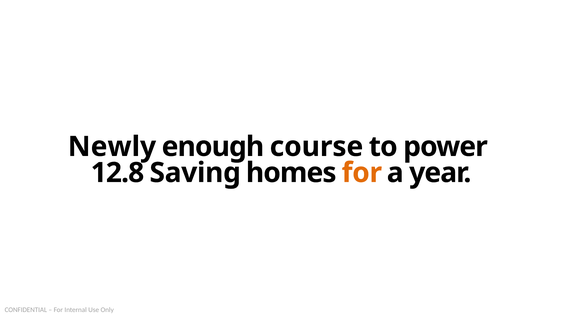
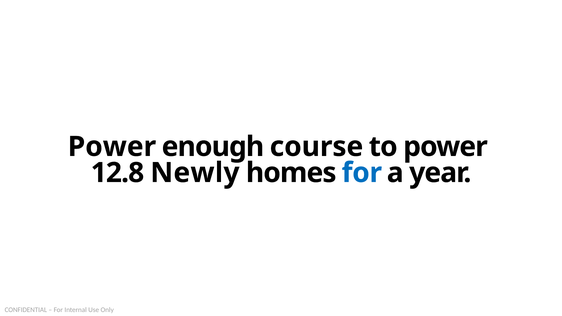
Newly: Newly -> Power (112, 147)
Saving: Saving -> Newly (195, 173)
for colour: orange -> blue (362, 173)
